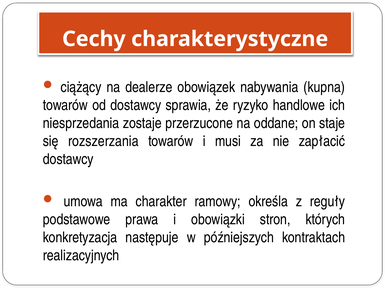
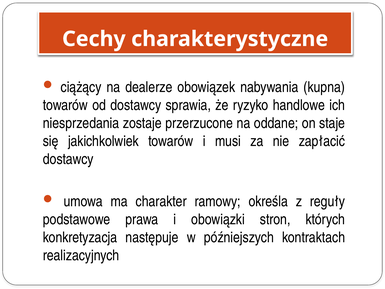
rozszerzania: rozszerzania -> jakichkolwiek (103, 141)
